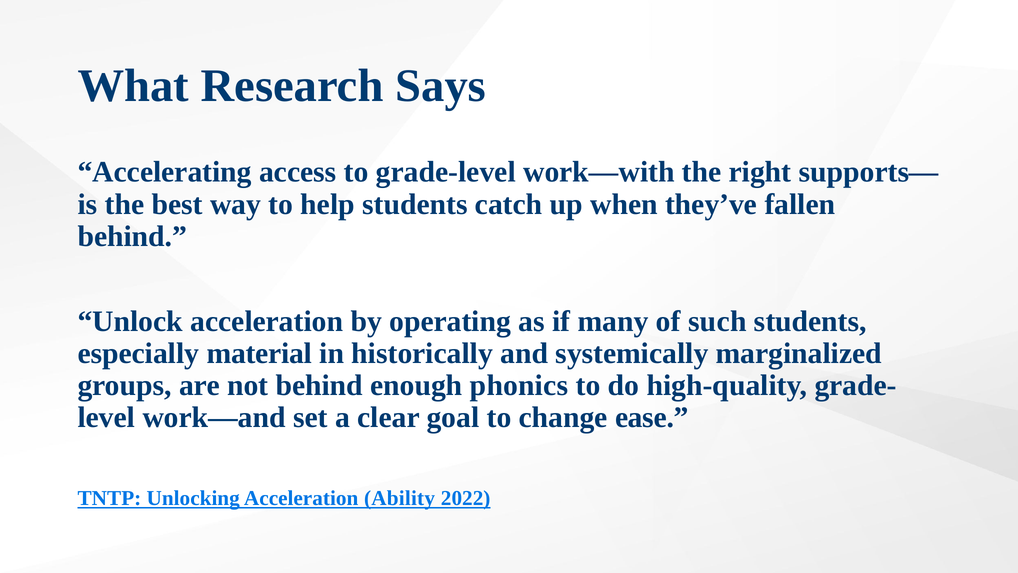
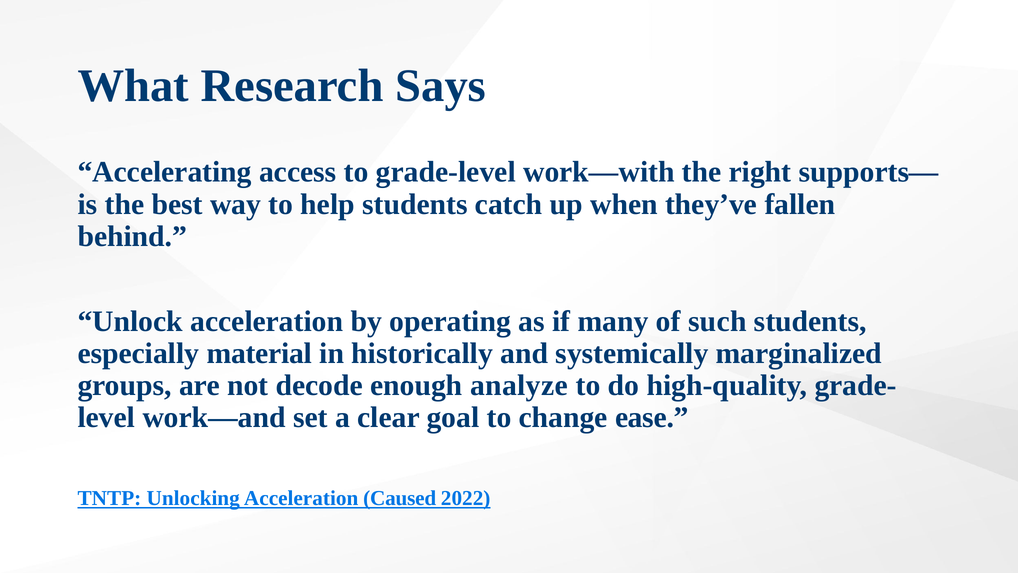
not behind: behind -> decode (319, 385)
phonics: phonics -> analyze (519, 385)
Ability: Ability -> Caused (400, 498)
